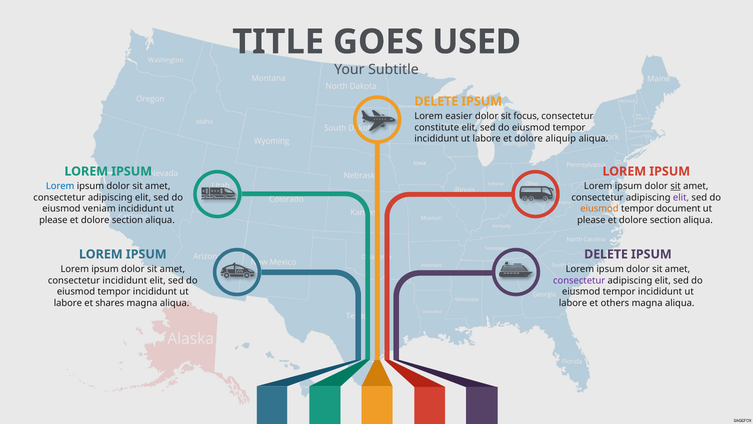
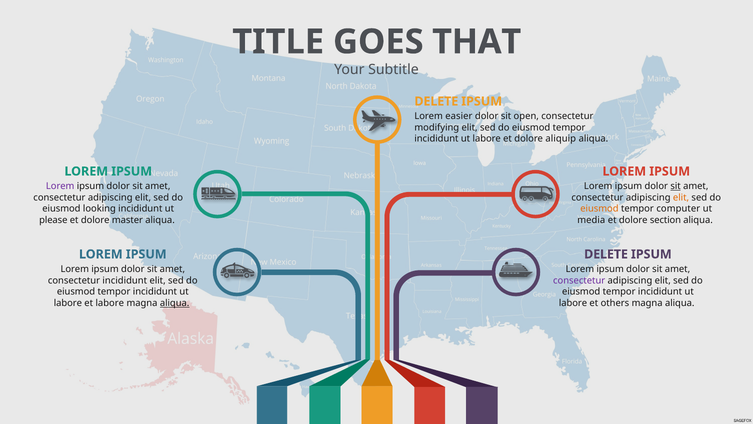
USED: USED -> THAT (477, 42)
focus: focus -> open (526, 116)
constitute: constitute -> modifying (437, 127)
Lorem colour: blue -> purple (60, 186)
elit colour: purple -> orange (681, 197)
veniam: veniam -> looking (99, 209)
document: document -> computer (678, 209)
section: section -> master (127, 220)
please: please -> media (591, 220)
et shares: shares -> labore (110, 303)
aliqua underline: none -> present (175, 303)
